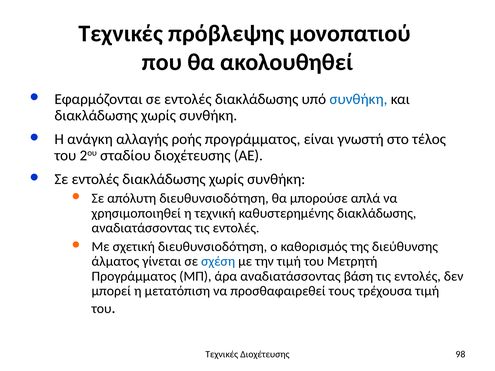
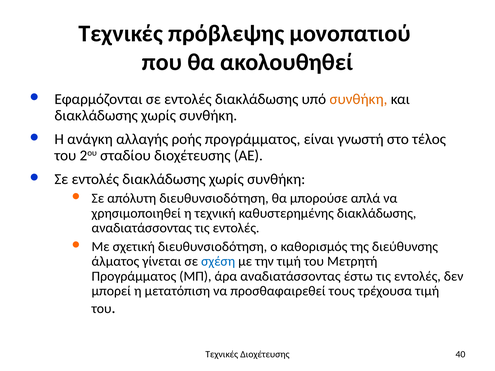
συνθήκη colour: blue -> orange (358, 99)
βάση: βάση -> έστω (358, 276)
98: 98 -> 40 (460, 355)
